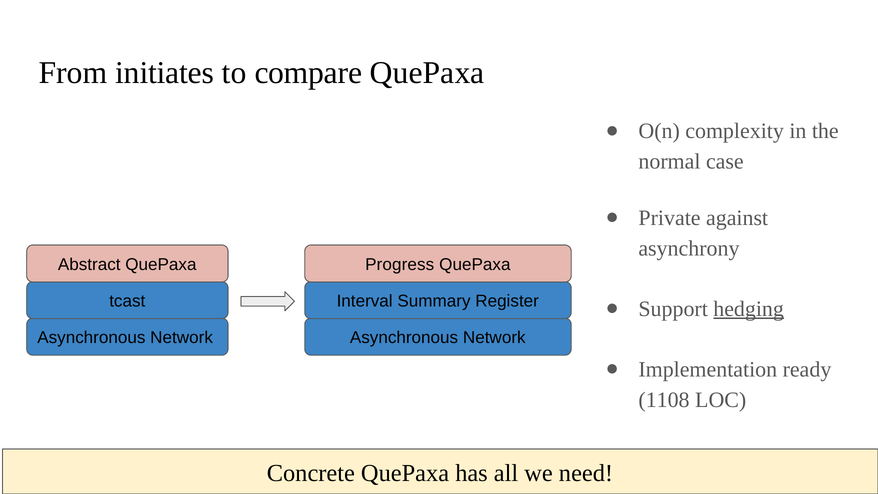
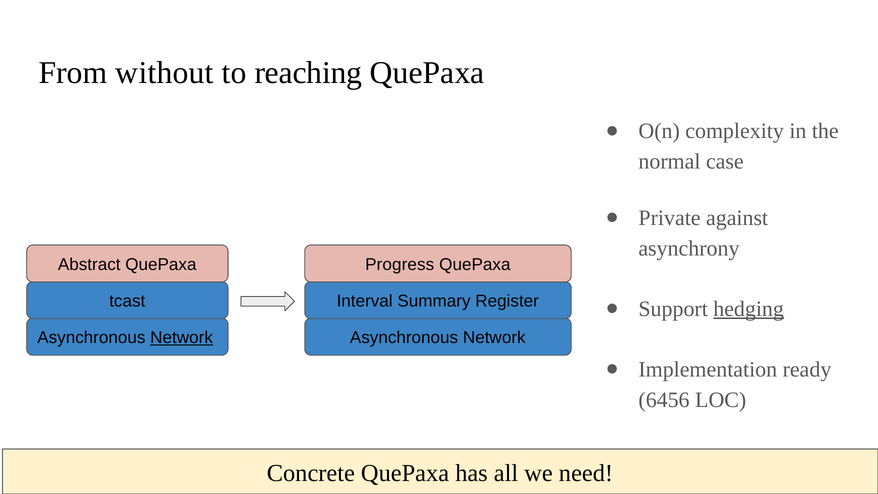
initiates: initiates -> without (165, 73)
compare: compare -> reaching (308, 73)
Network underline: none -> present (182, 338)
1108: 1108 -> 6456 (664, 400)
